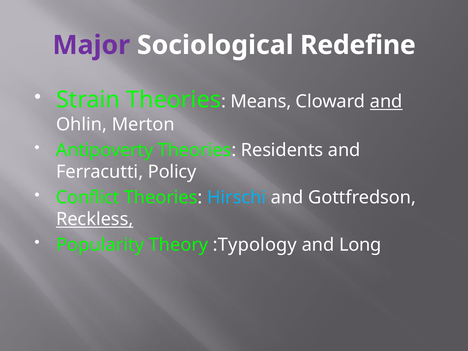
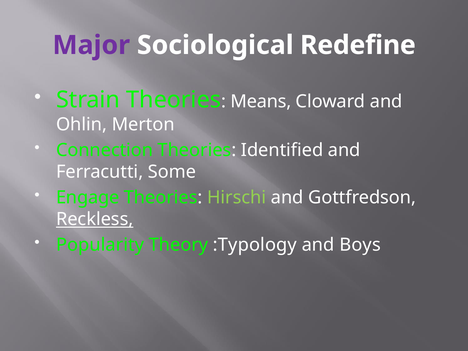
and underline: present -> none (386, 102)
Antipoverty: Antipoverty -> Connection (105, 150)
Residents: Residents -> Identified (282, 150)
Policy: Policy -> Some (172, 172)
Conflict: Conflict -> Engage (88, 197)
Hirschi colour: light blue -> light green (237, 197)
Long: Long -> Boys (360, 245)
